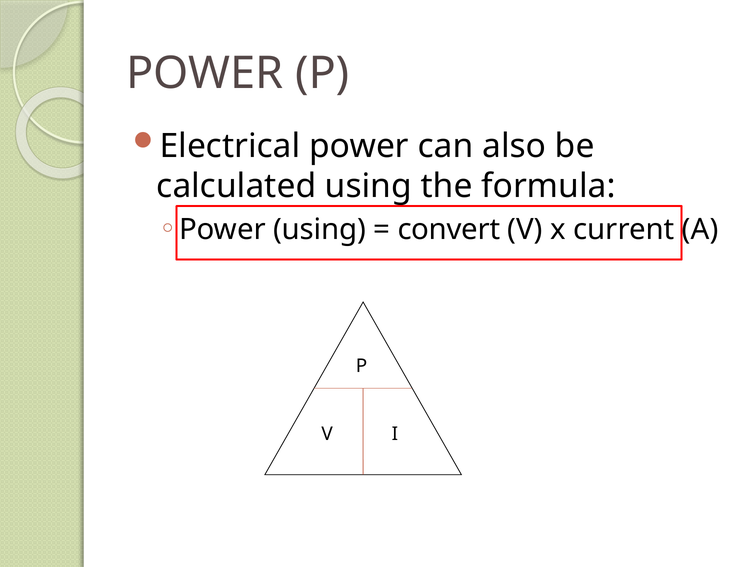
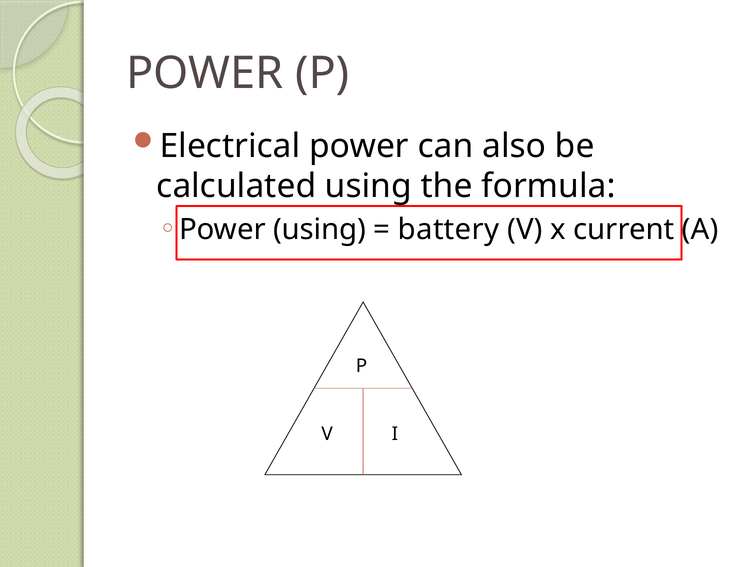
convert: convert -> battery (449, 230)
